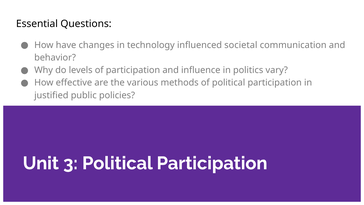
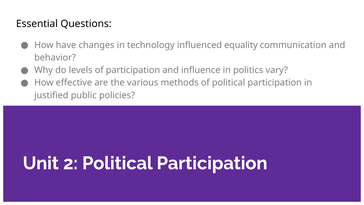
societal: societal -> equality (241, 45)
3: 3 -> 2 (71, 163)
